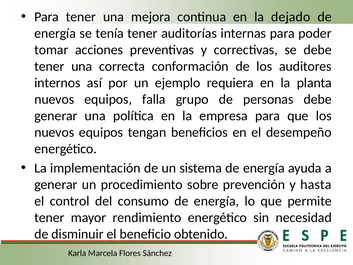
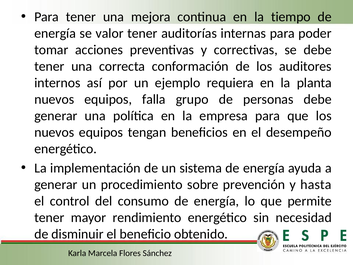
dejado: dejado -> tiempo (291, 17)
tenía: tenía -> valor (110, 33)
